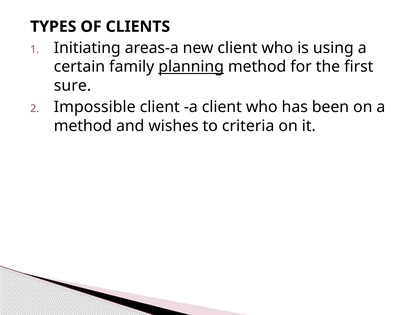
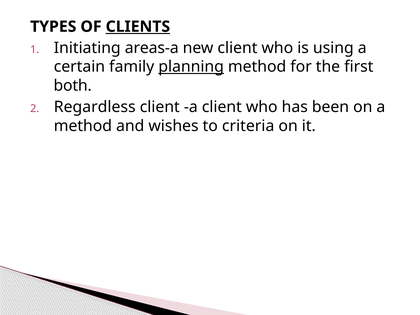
CLIENTS underline: none -> present (138, 27)
sure: sure -> both (73, 86)
Impossible: Impossible -> Regardless (95, 107)
